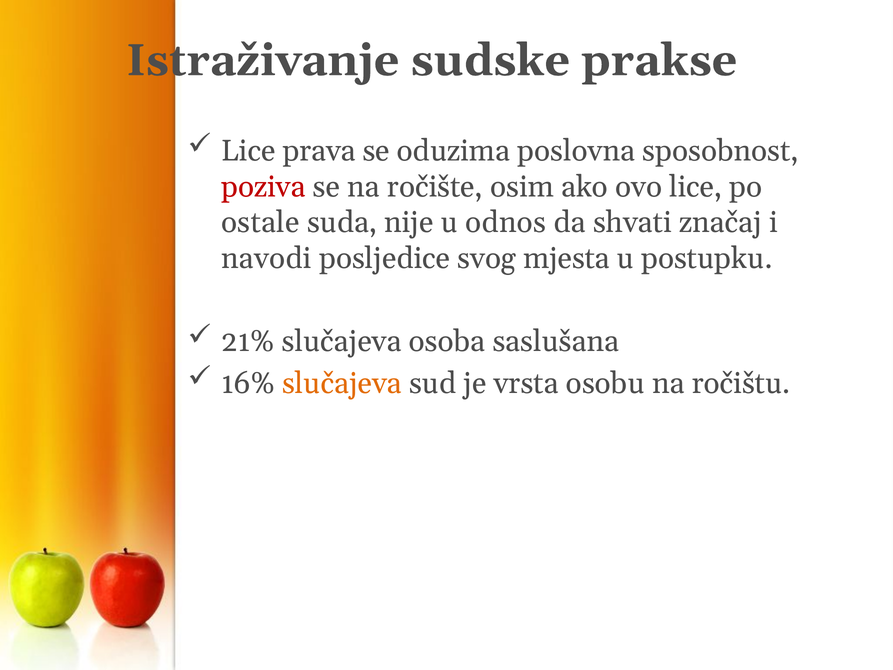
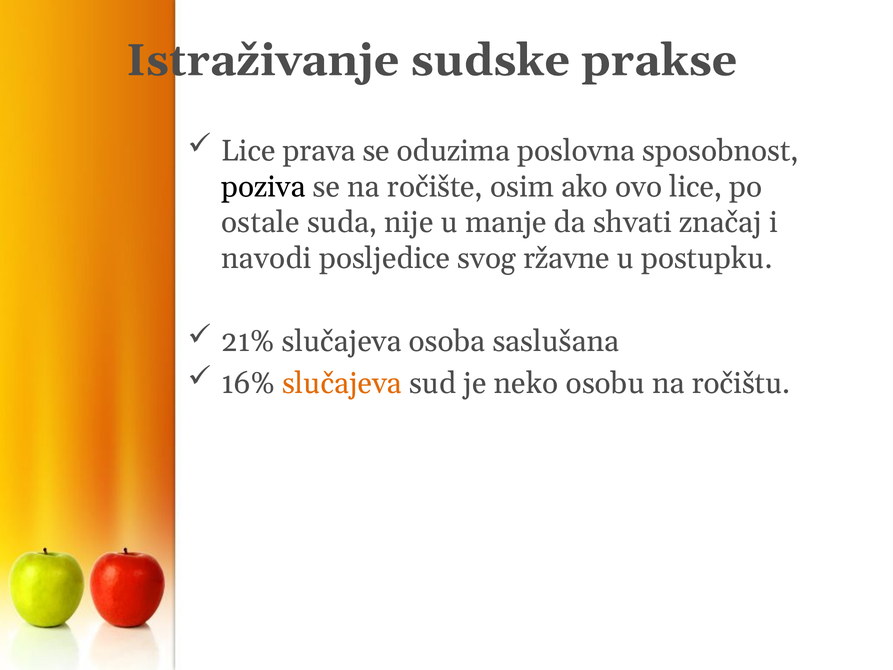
poziva colour: red -> black (263, 187)
odnos: odnos -> manje (506, 222)
mjesta: mjesta -> ržavne (567, 258)
vrsta: vrsta -> neko (526, 383)
